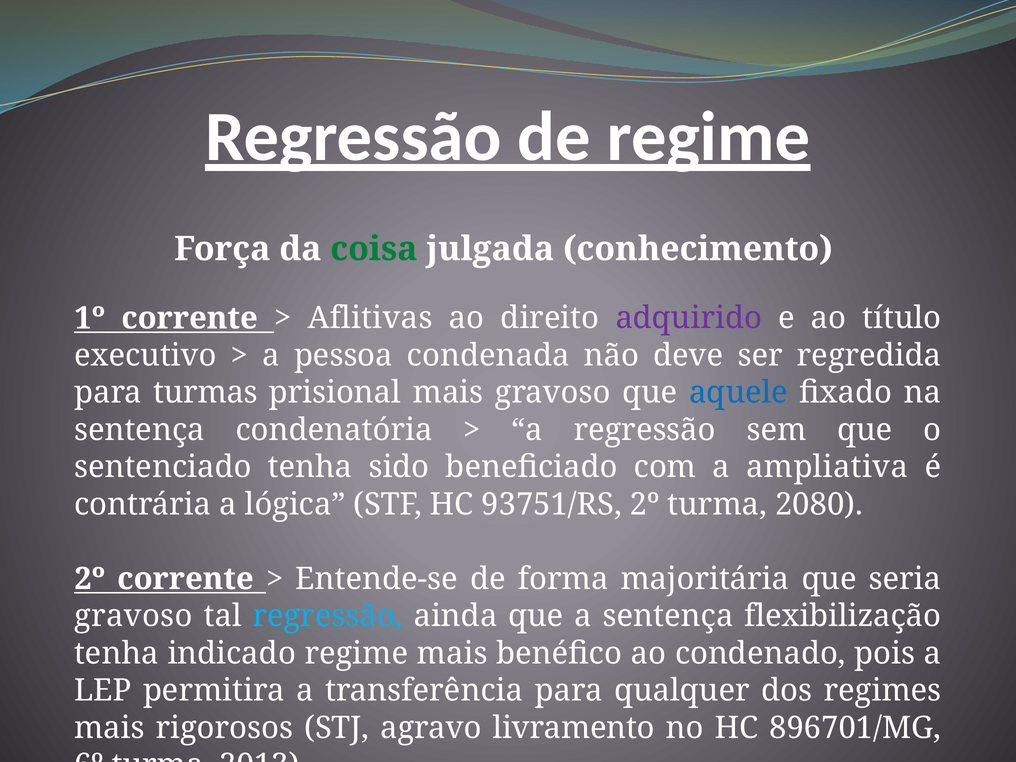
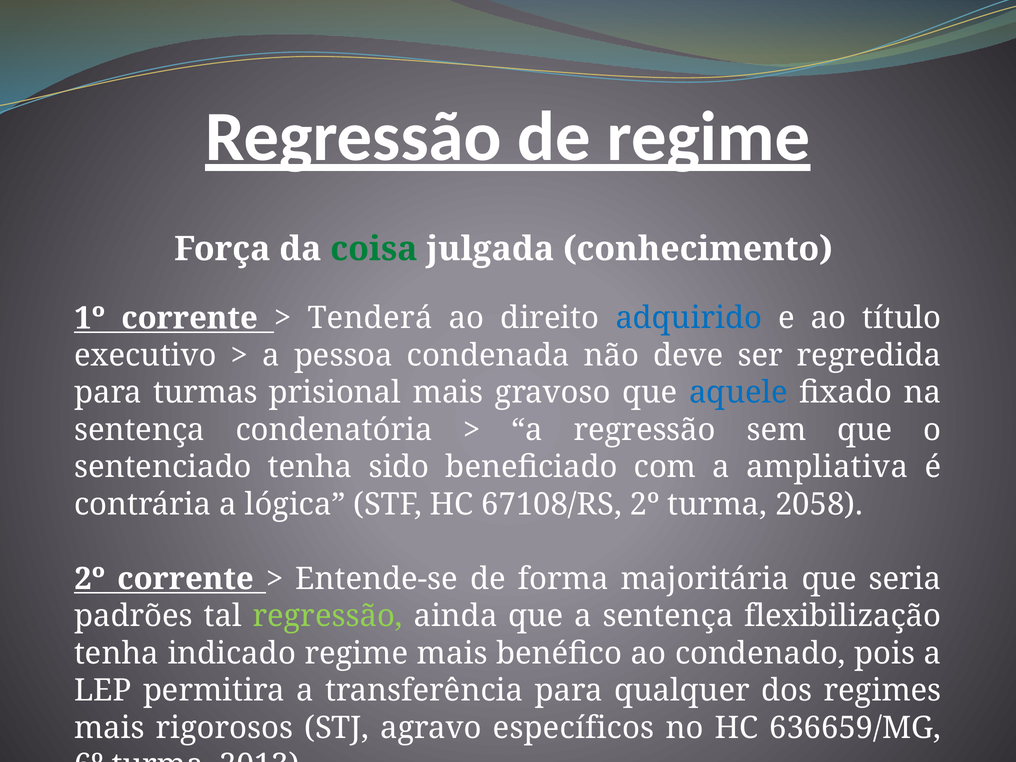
Aflitivas: Aflitivas -> Tenderá (370, 318)
adquirido colour: purple -> blue (689, 318)
93751/RS: 93751/RS -> 67108/RS (552, 504)
2080: 2080 -> 2058 (819, 504)
gravoso: gravoso -> padrões (134, 616)
regressão colour: light blue -> light green (328, 616)
livramento: livramento -> específicos (574, 728)
896701/MG: 896701/MG -> 636659/MG (855, 728)
